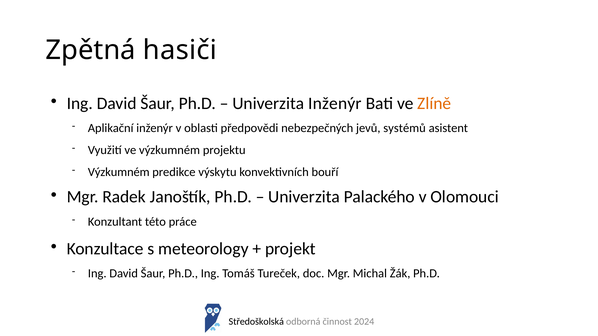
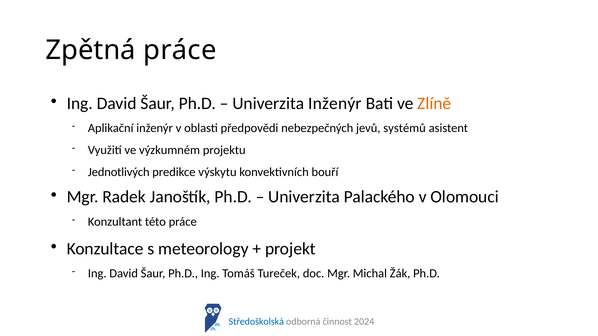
Zpětná hasiči: hasiči -> práce (180, 50)
Výzkumném: Výzkumném -> Jednotlivých (119, 172)
Středoškolská colour: black -> blue (256, 322)
